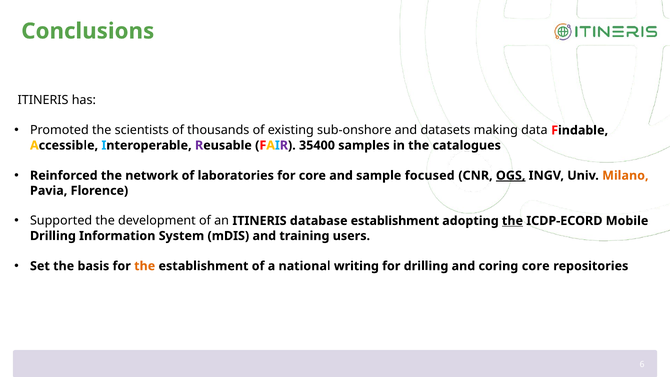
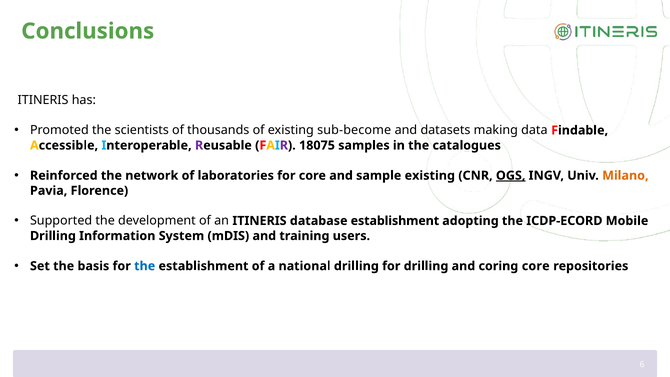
sub-onshore: sub-onshore -> sub-become (354, 130)
35400: 35400 -> 18075 (317, 145)
sample focused: focused -> existing (430, 176)
the underline: present -> none (512, 221)
the colour: orange -> blue (145, 266)
national writing: writing -> drilling (356, 266)
